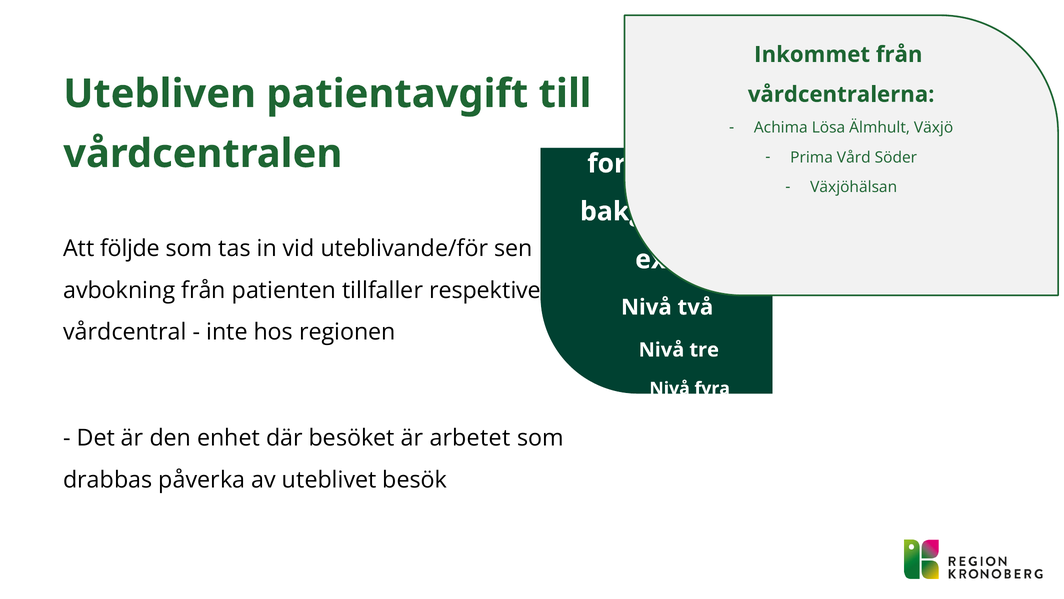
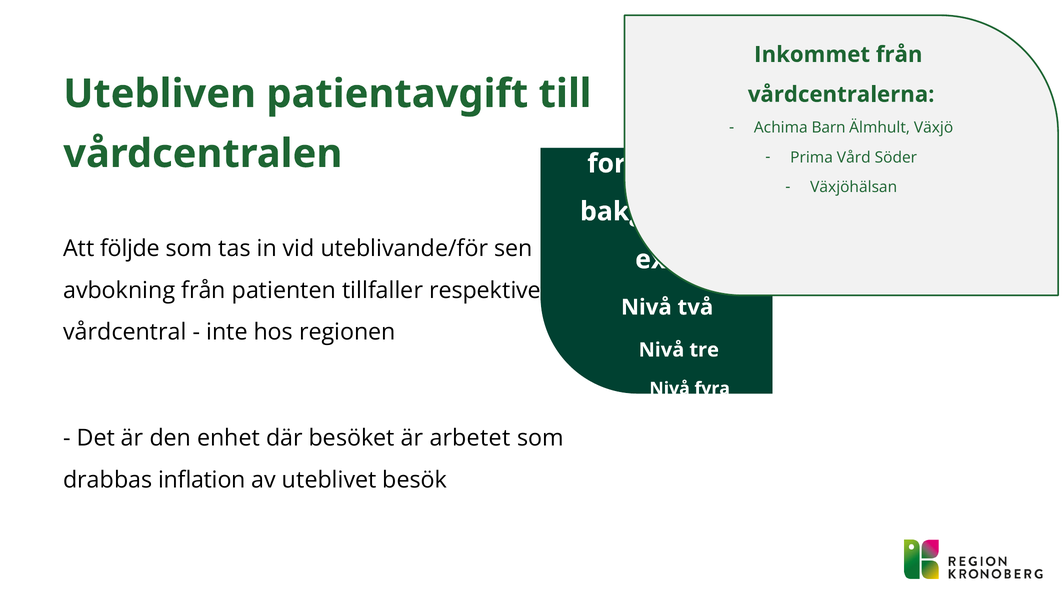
Lösa: Lösa -> Barn (829, 128)
påverka: påverka -> inflation (202, 480)
